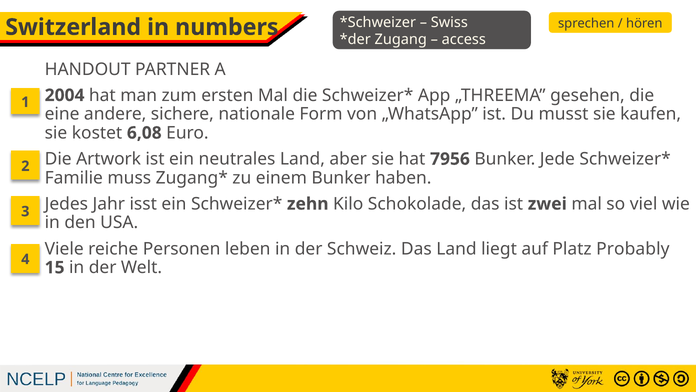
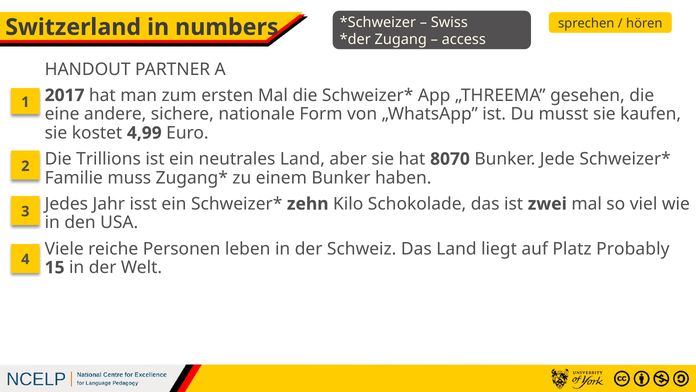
2004: 2004 -> 2017 (65, 95)
6,08: 6,08 -> 4,99 (144, 133)
Artwork: Artwork -> Trillions (109, 159)
7956: 7956 -> 8070 (450, 159)
